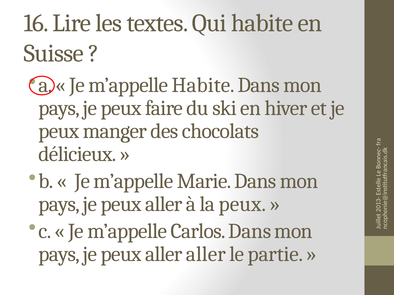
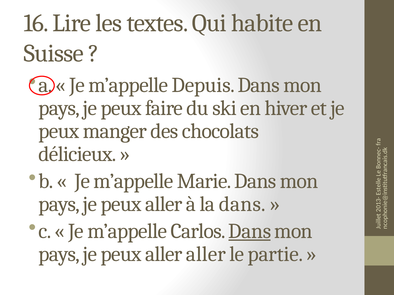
m’appelle Habite: Habite -> Depuis (203, 85)
la peux: peux -> dans (242, 204)
Dans underline: none -> present (250, 231)
